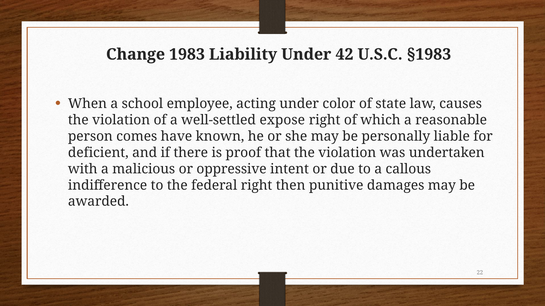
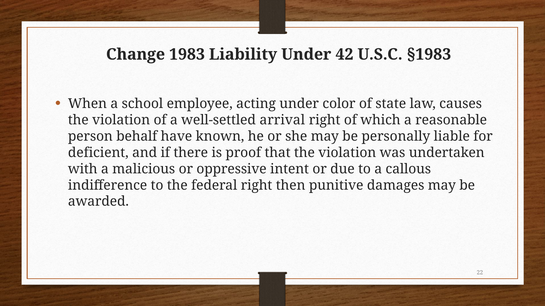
expose: expose -> arrival (282, 120)
comes: comes -> behalf (137, 136)
